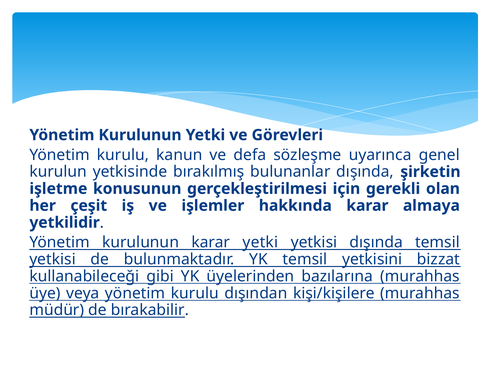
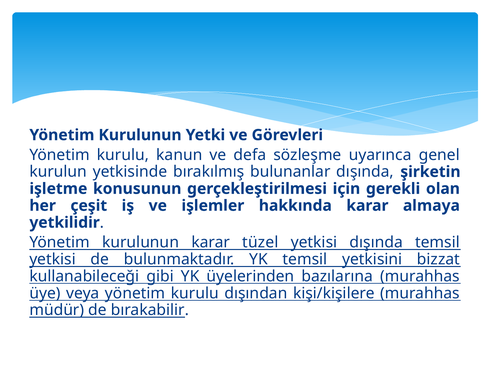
karar yetki: yetki -> tüzel (260, 242)
